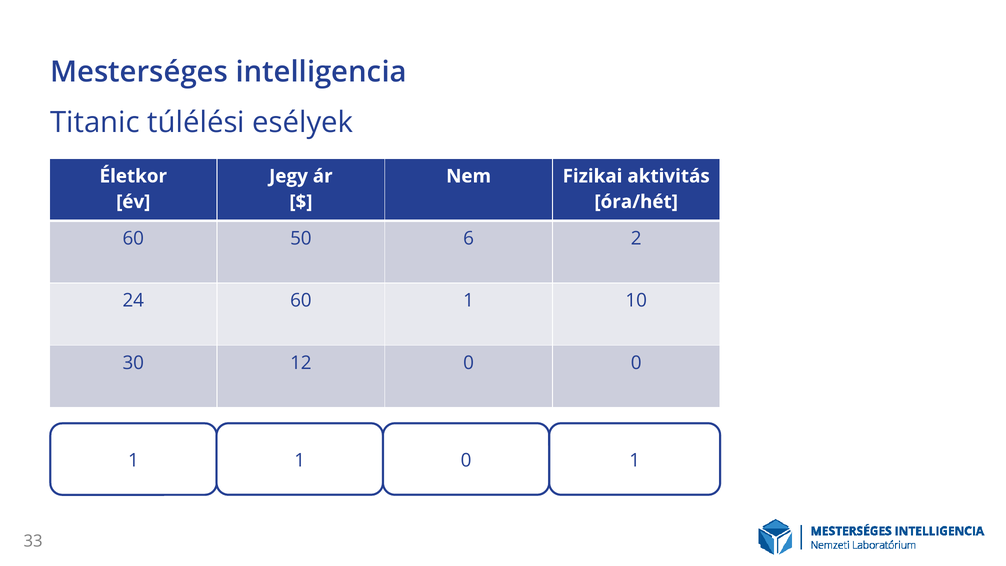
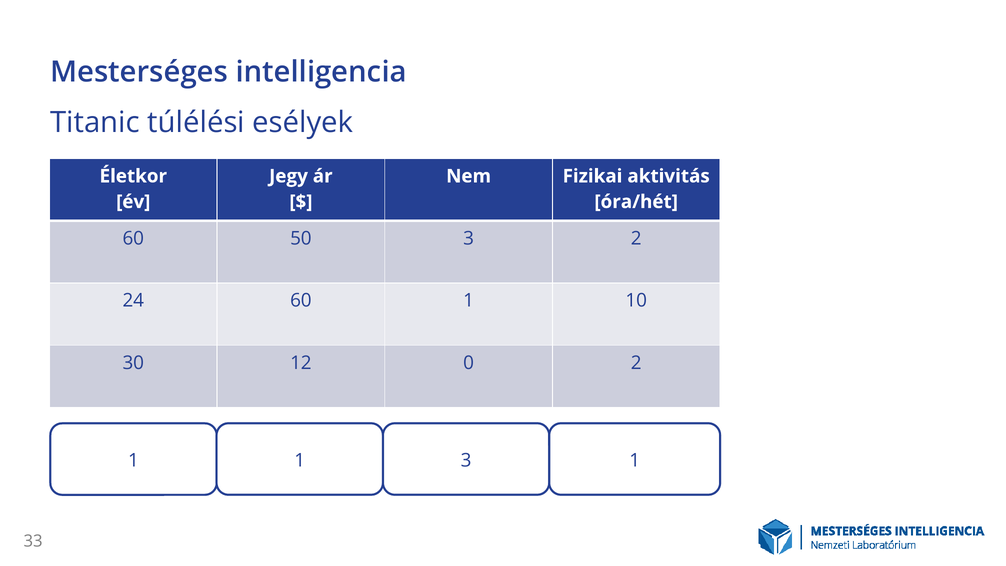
50 6: 6 -> 3 (469, 238)
0 0: 0 -> 2 (636, 363)
1 0: 0 -> 3 (466, 460)
